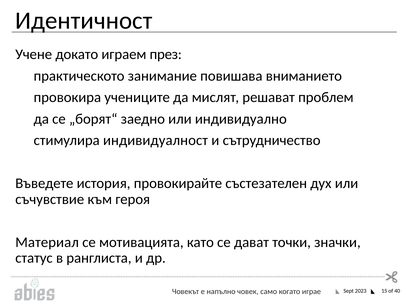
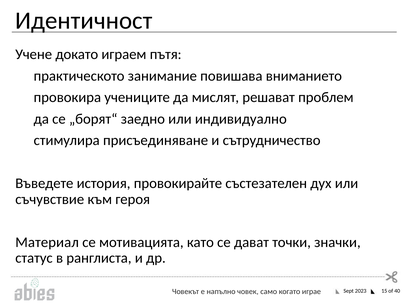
през: през -> пътя (166, 54)
индивидуалност: индивидуалност -> присъединяване (156, 140)
